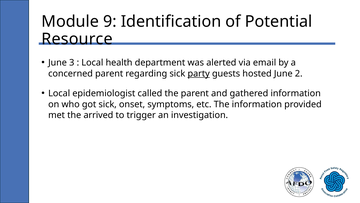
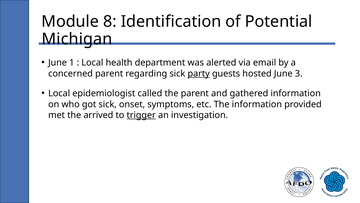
9: 9 -> 8 (110, 22)
Resource: Resource -> Michigan (77, 39)
3: 3 -> 1 (72, 63)
2: 2 -> 3 (299, 73)
trigger underline: none -> present (141, 115)
